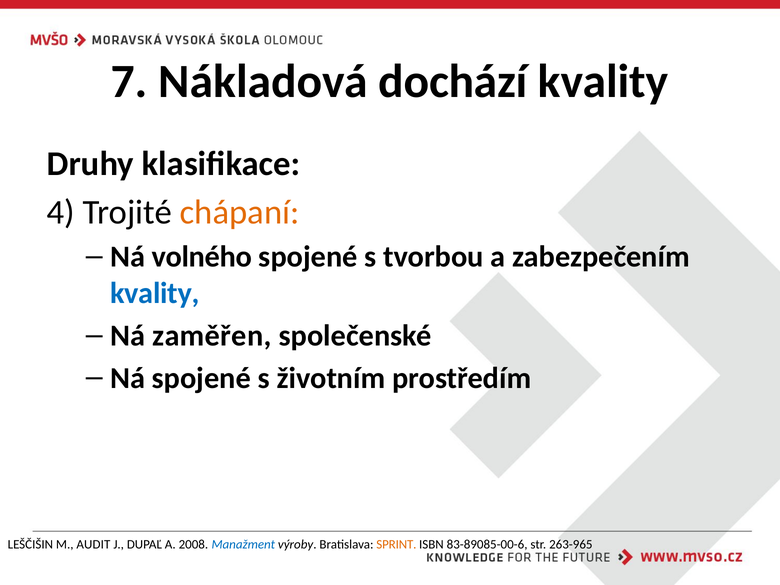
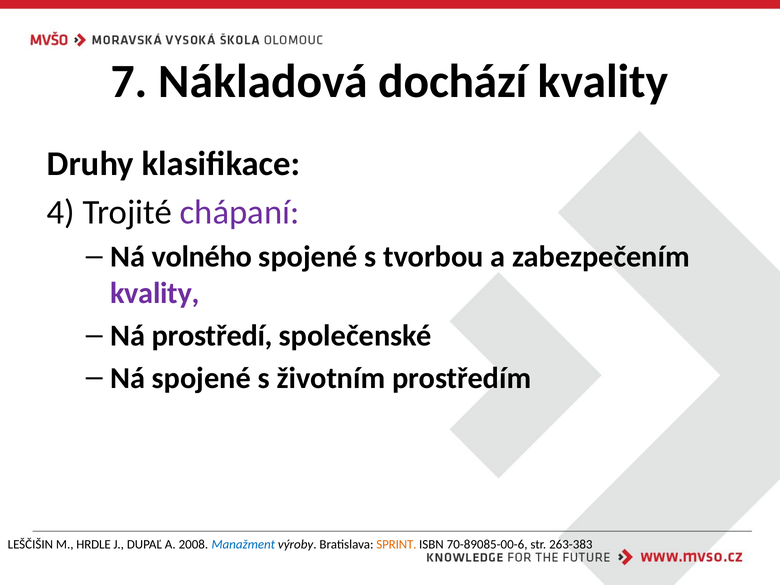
chápaní colour: orange -> purple (240, 212)
kvality colour: blue -> purple (155, 293)
zaměřen: zaměřen -> prostředí (212, 336)
AUDIT: AUDIT -> HRDLE (94, 545)
83-89085-00-6: 83-89085-00-6 -> 70-89085-00-6 (487, 545)
263-965: 263-965 -> 263-383 (571, 545)
